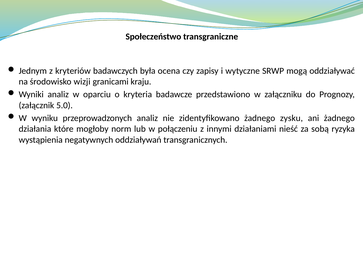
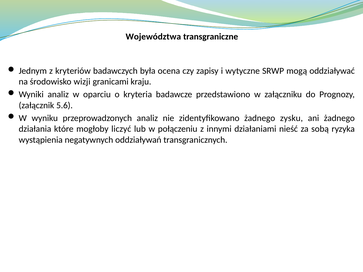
Społeczeństwo: Społeczeństwo -> Województwa (153, 37)
5.0: 5.0 -> 5.6 (65, 105)
norm: norm -> liczyć (121, 129)
